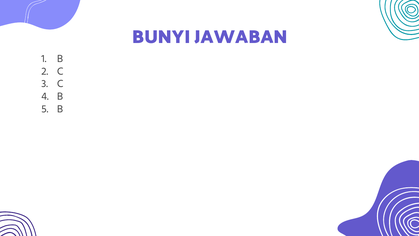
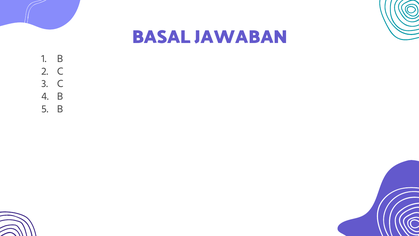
BUNYI: BUNYI -> BASAL (161, 37)
